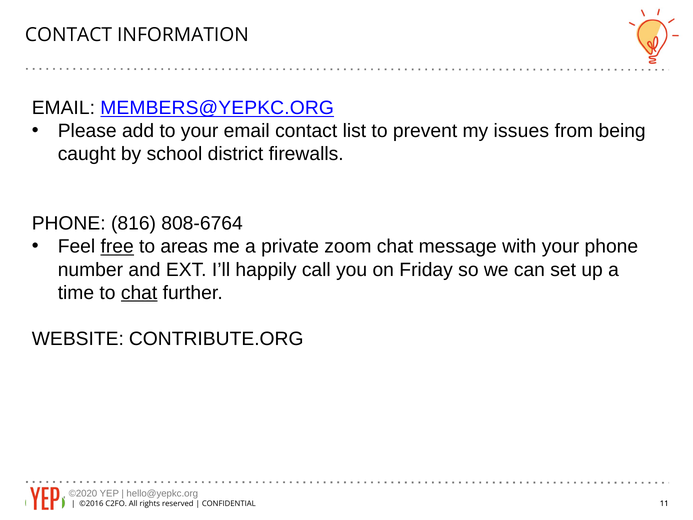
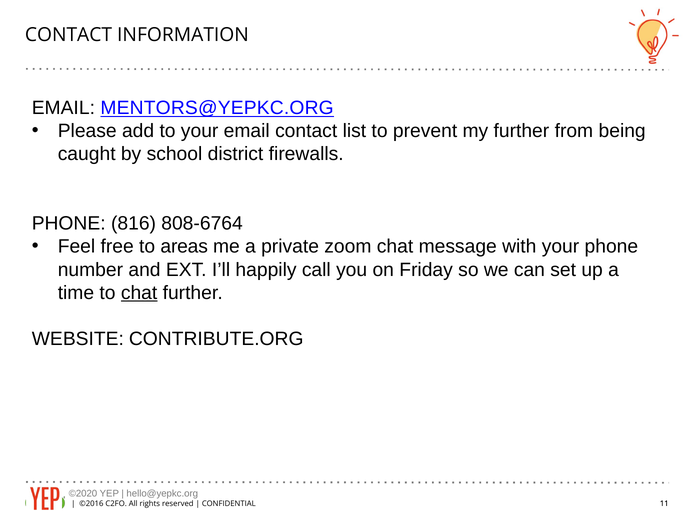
MEMBERS@YEPKC.ORG: MEMBERS@YEPKC.ORG -> MENTORS@YEPKC.ORG (217, 108)
my issues: issues -> further (521, 131)
free underline: present -> none (117, 246)
